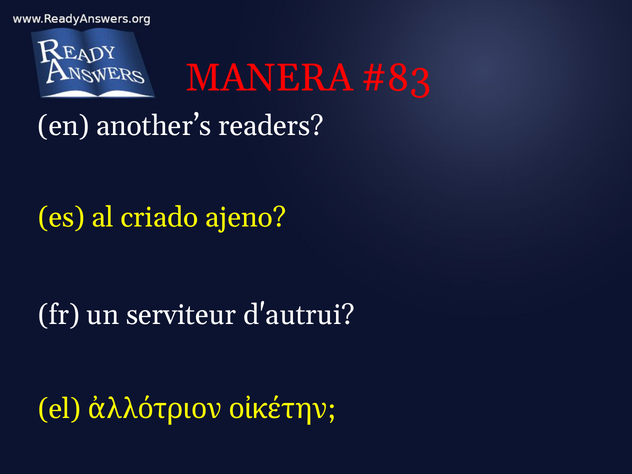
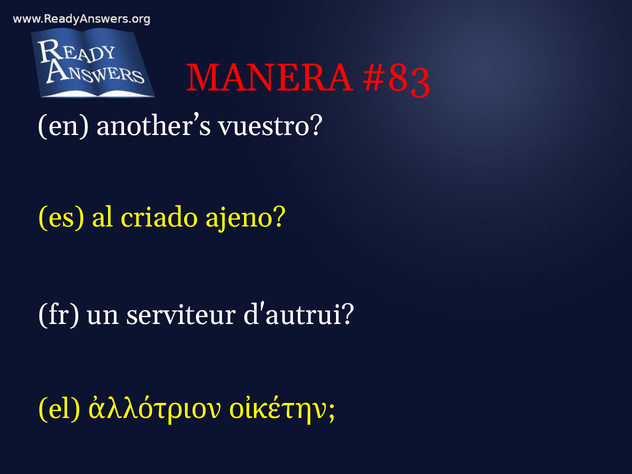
readers: readers -> vuestro (271, 126)
